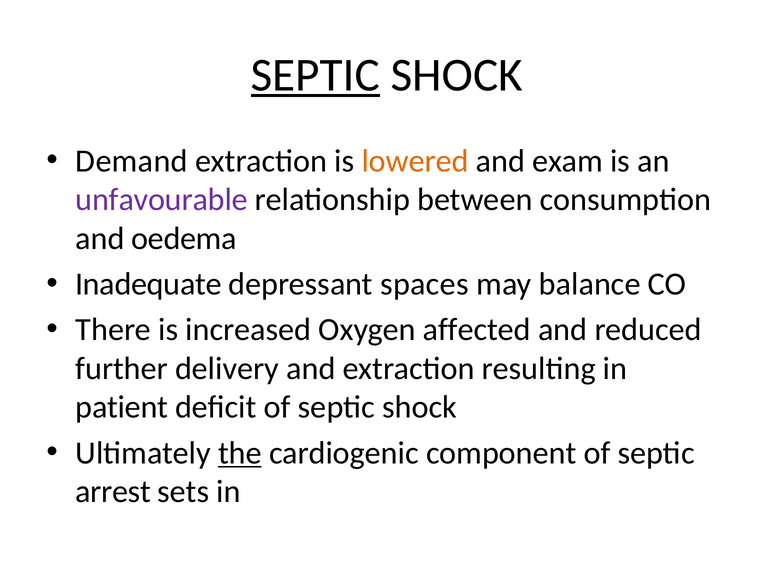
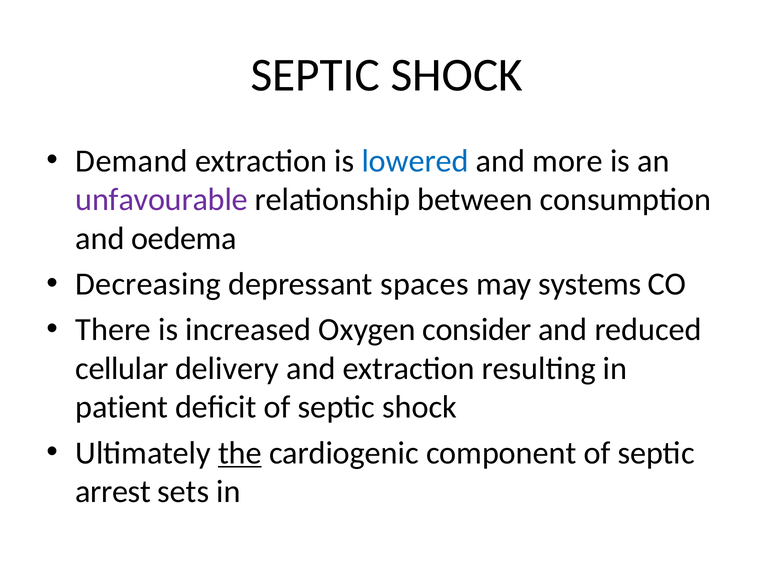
SEPTIC underline: present -> none (315, 75)
lowered colour: orange -> blue (415, 161)
exam: exam -> more (567, 161)
Inadequate: Inadequate -> Decreasing (148, 284)
balance: balance -> systems (590, 284)
affected: affected -> consider (477, 329)
further: further -> cellular (122, 368)
